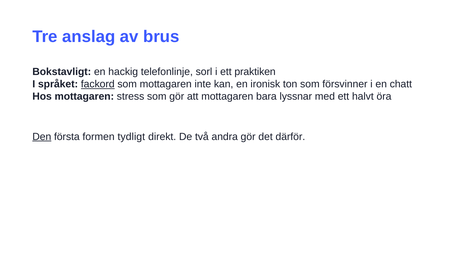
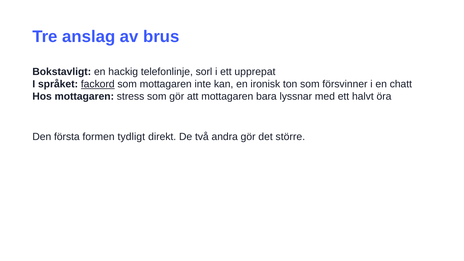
praktiken: praktiken -> upprepat (255, 72)
Den underline: present -> none (42, 137)
därför: därför -> större (290, 137)
